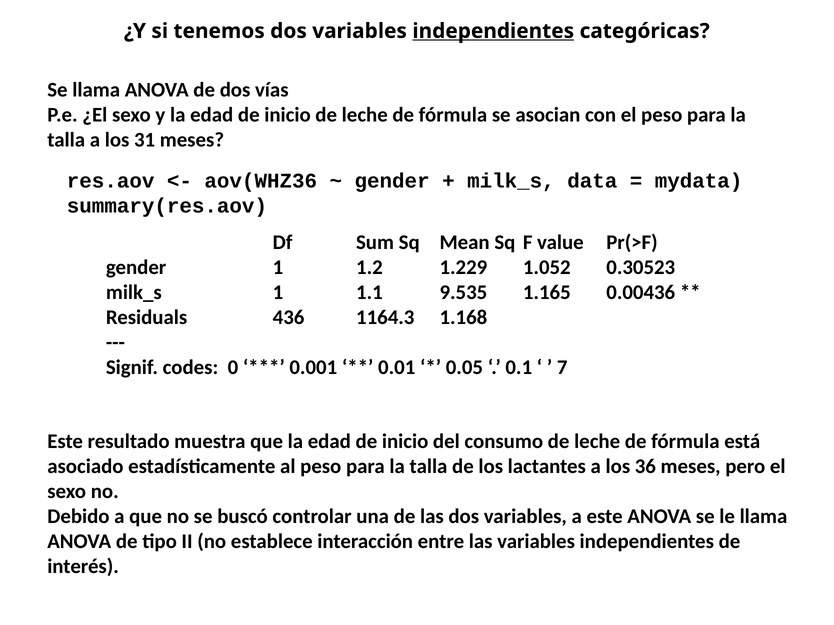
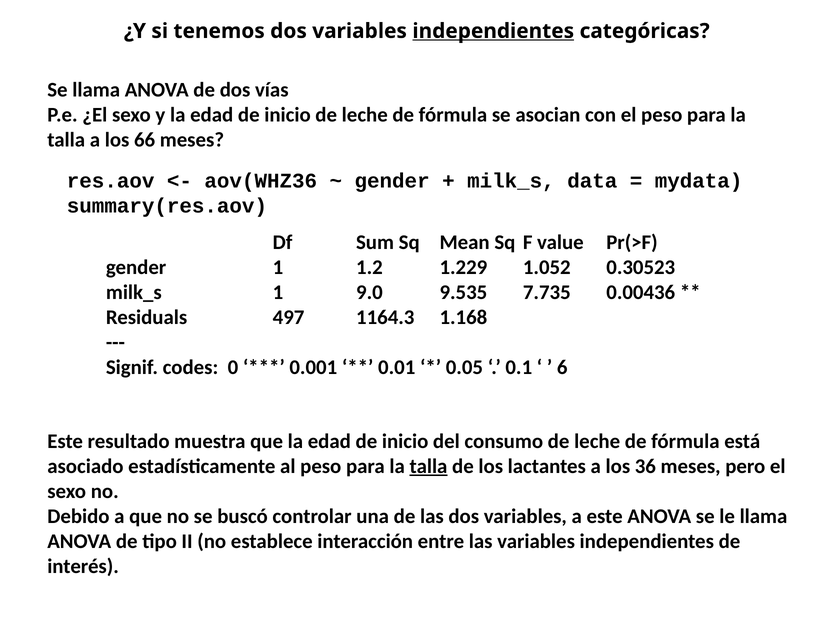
31: 31 -> 66 (145, 140)
1.1: 1.1 -> 9.0 (369, 293)
1.165: 1.165 -> 7.735 (547, 293)
436: 436 -> 497 (289, 318)
7: 7 -> 6 (562, 368)
talla underline: none -> present (428, 467)
